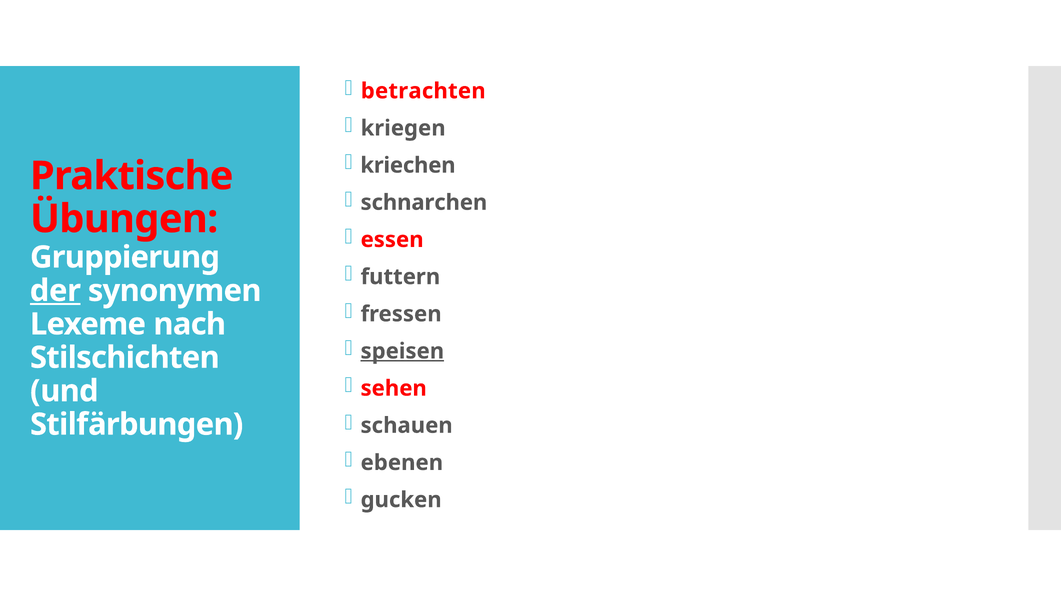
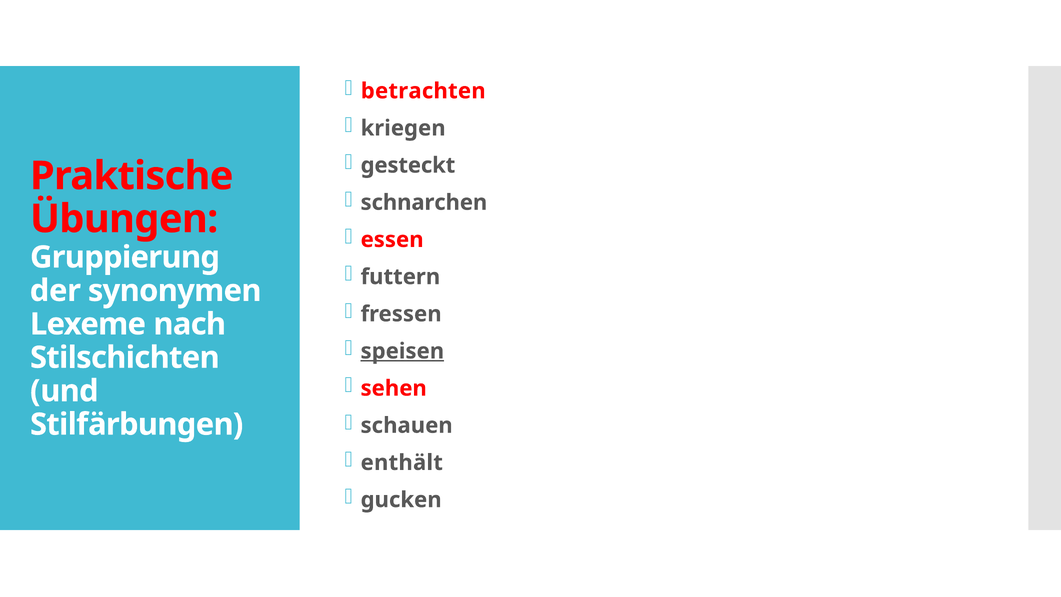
kriechen: kriechen -> gesteckt (408, 165)
der underline: present -> none (55, 291)
ebenen: ebenen -> enthält (402, 463)
